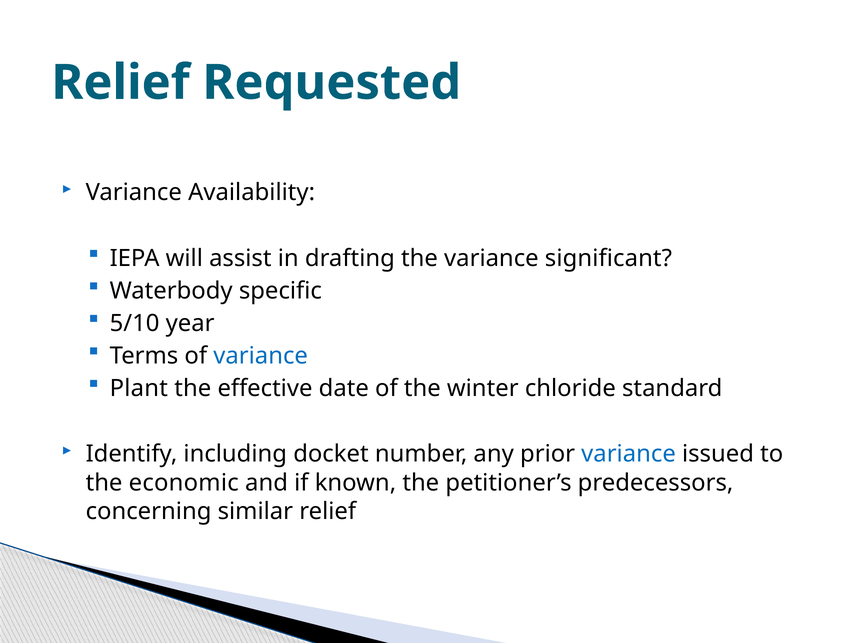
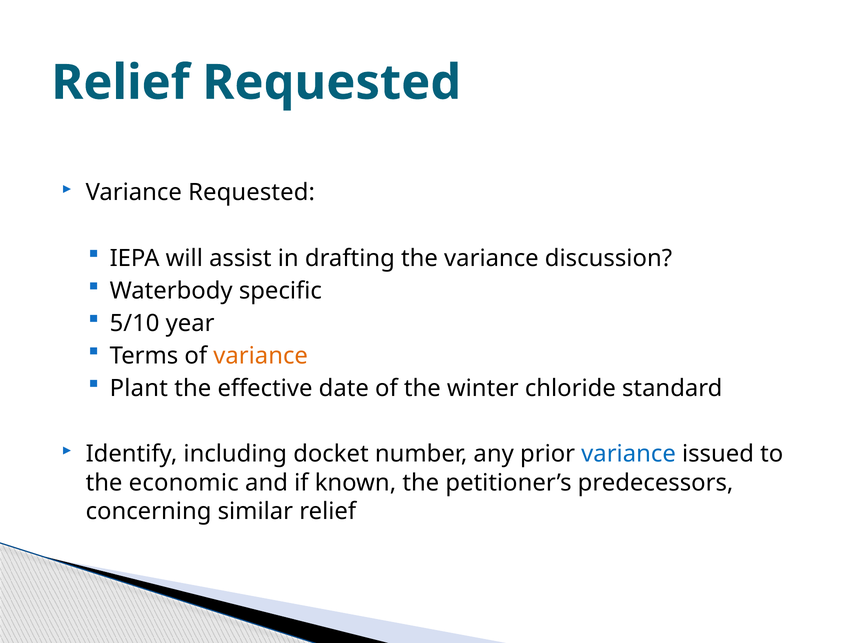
Variance Availability: Availability -> Requested (252, 193)
significant: significant -> discussion (608, 259)
variance colour: blue -> orange (261, 356)
